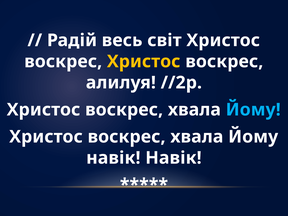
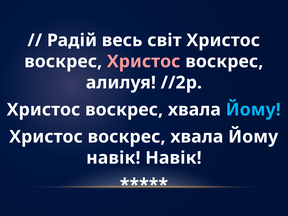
Христос colour: yellow -> pink (144, 61)
